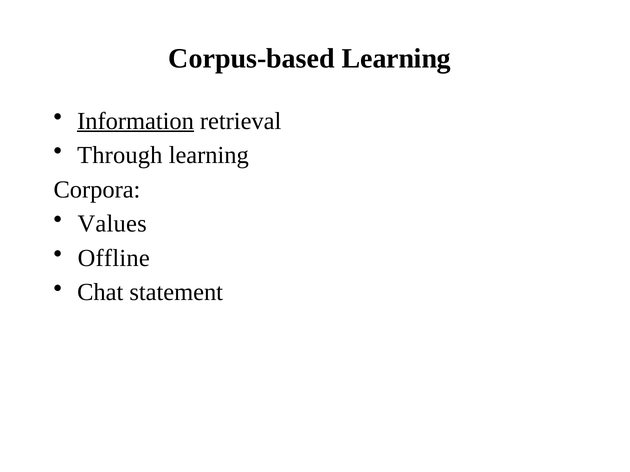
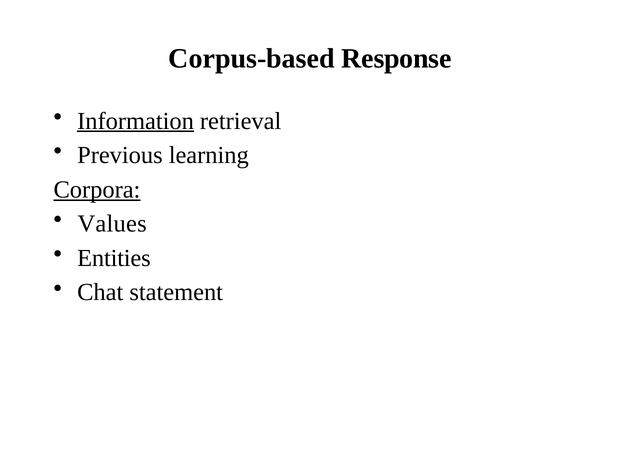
Corpus-based Learning: Learning -> Response (396, 58)
Through: Through -> Previous (120, 155)
Corpora underline: none -> present (97, 190)
Offline: Offline -> Entities (114, 258)
